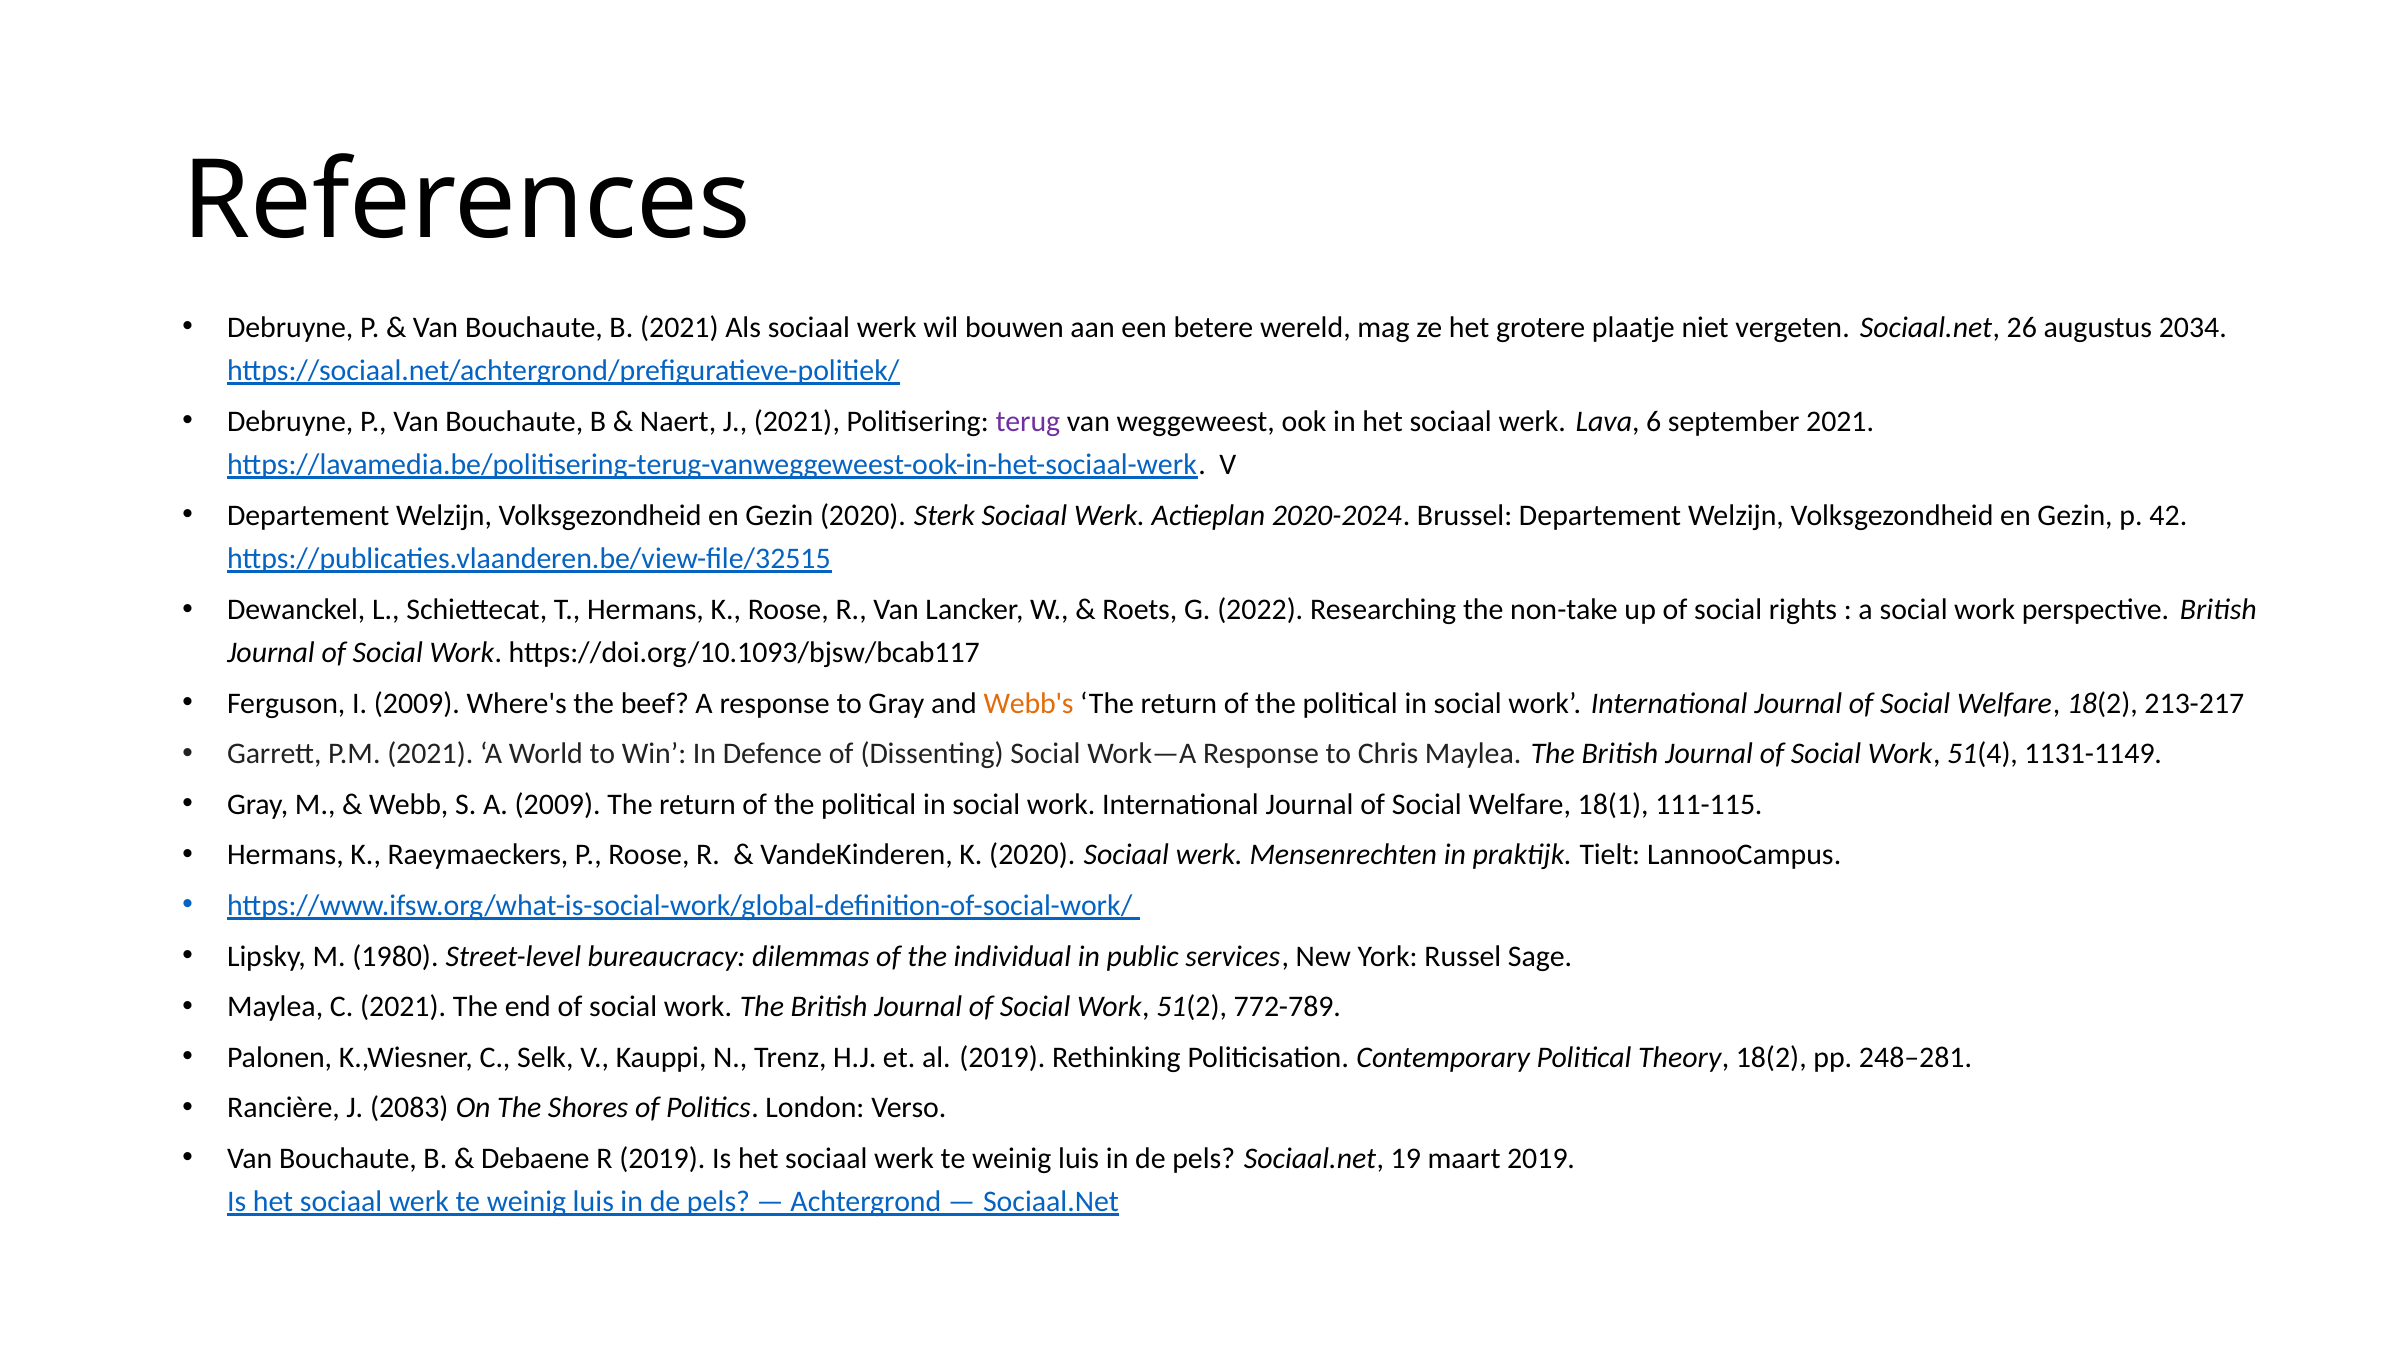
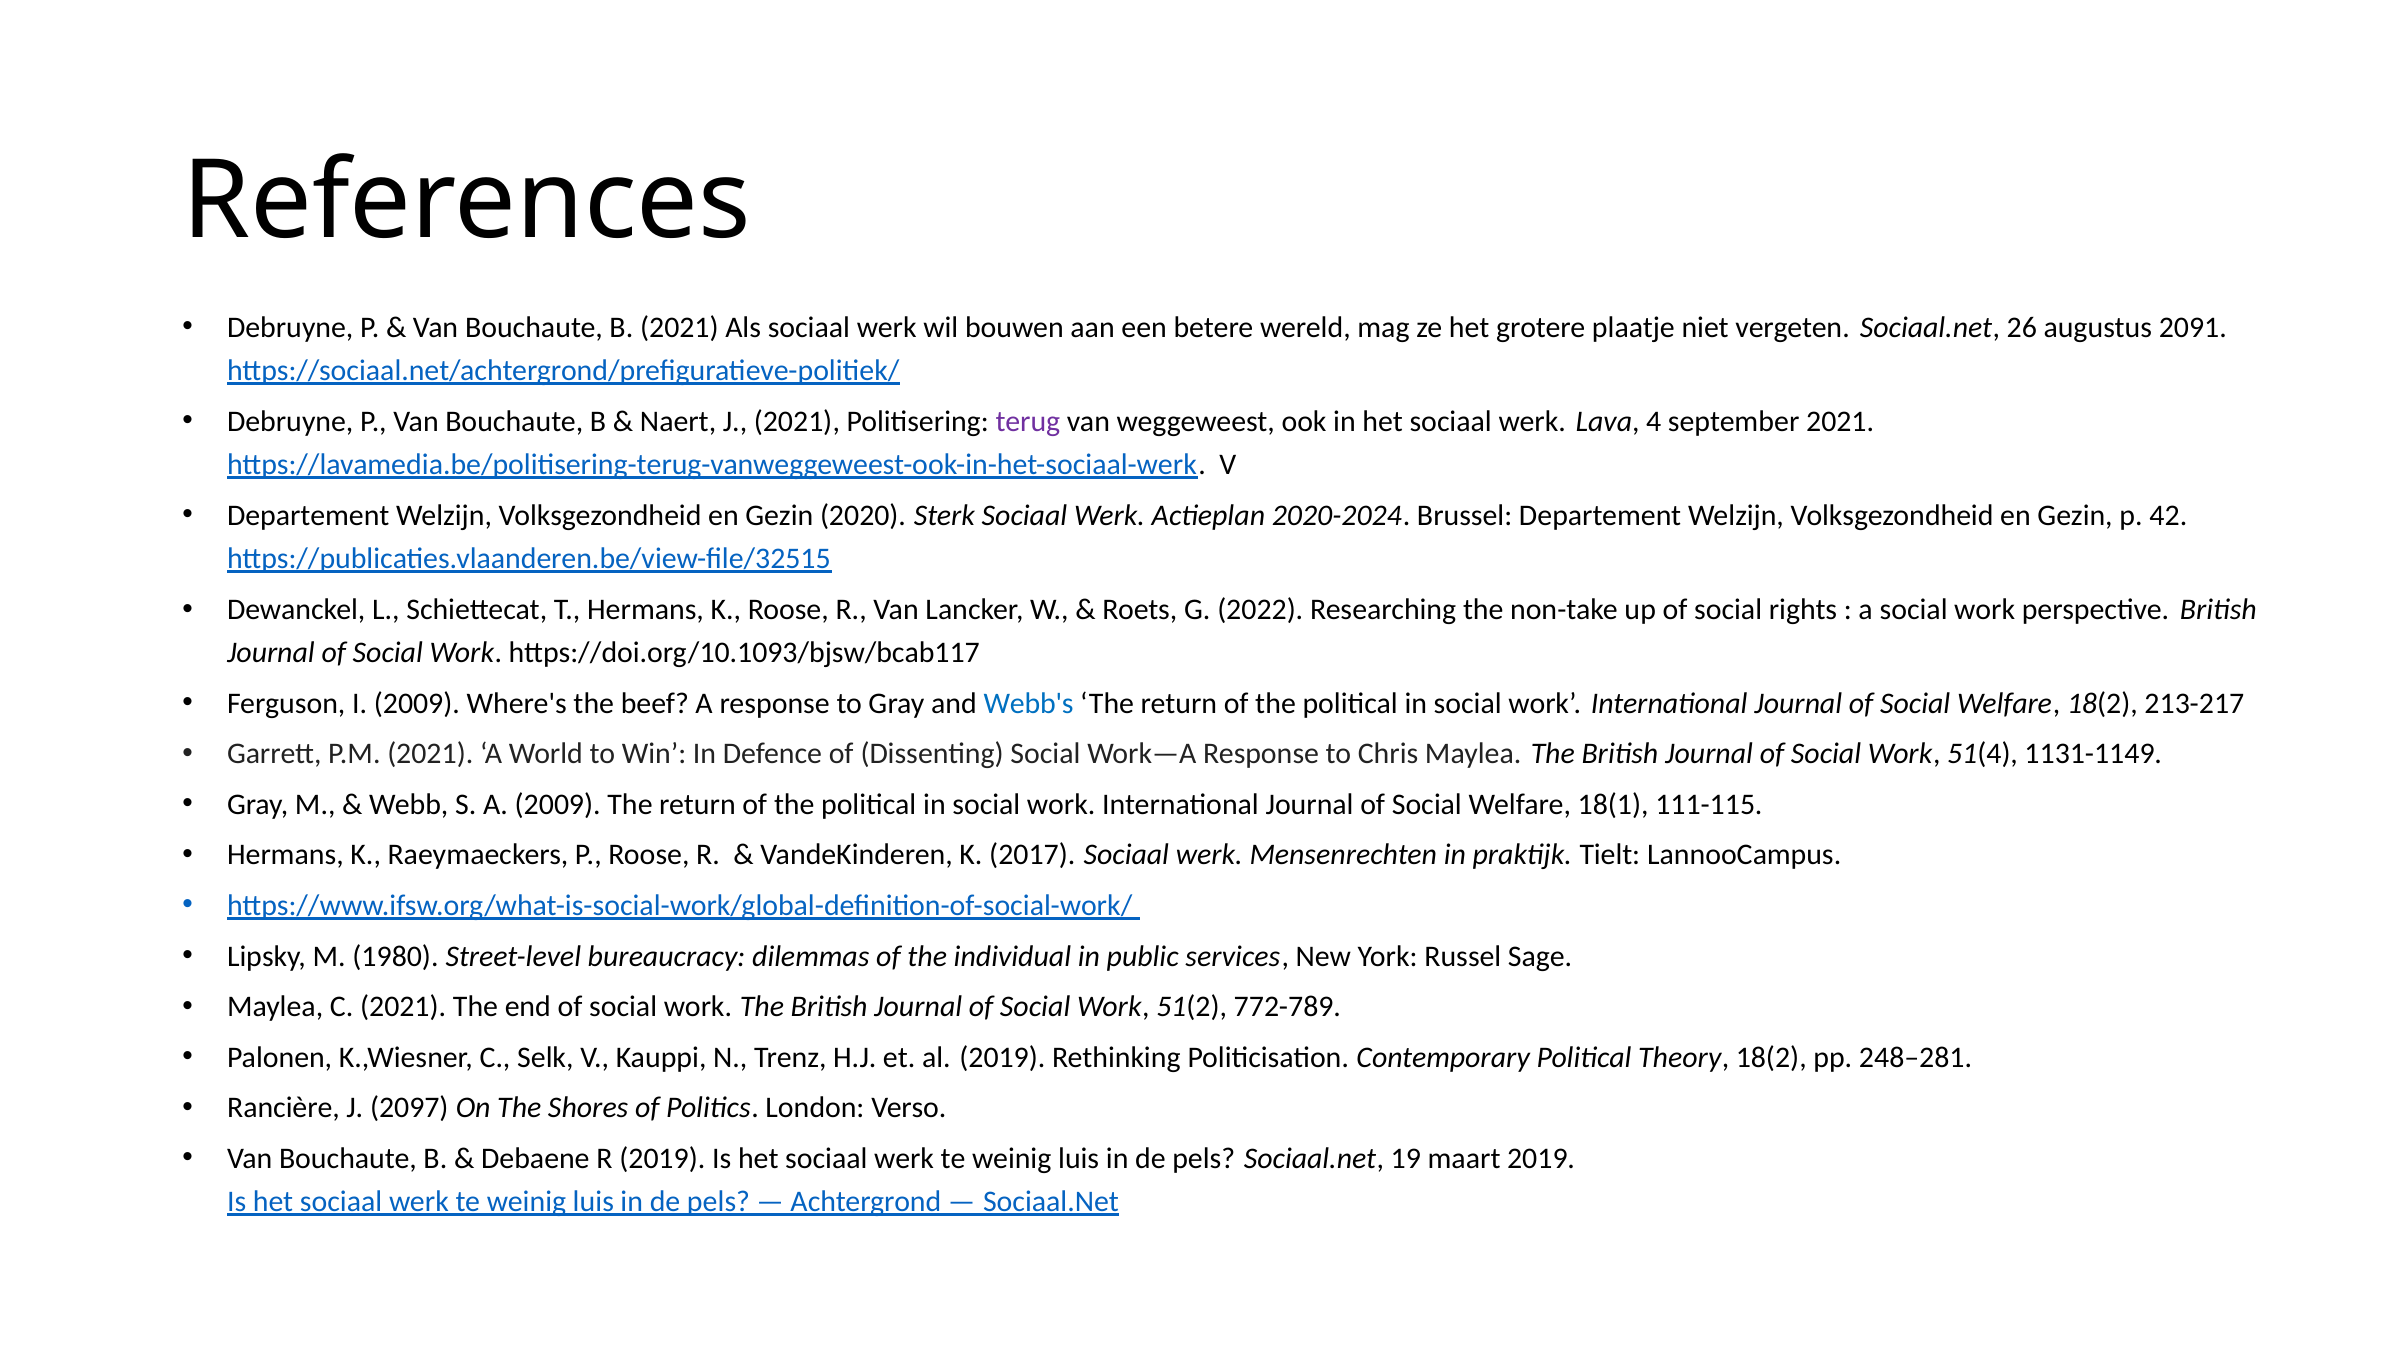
2034: 2034 -> 2091 (2193, 327)
6: 6 -> 4 (1654, 422)
Webb's colour: orange -> blue (1029, 703)
K 2020: 2020 -> 2017 (1032, 855)
2083: 2083 -> 2097 (409, 1108)
